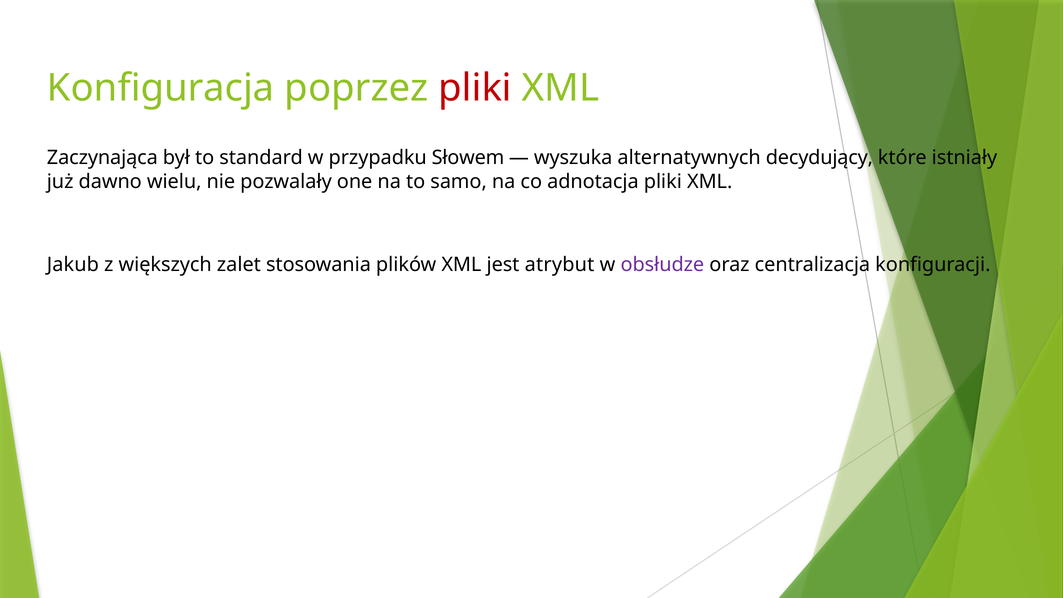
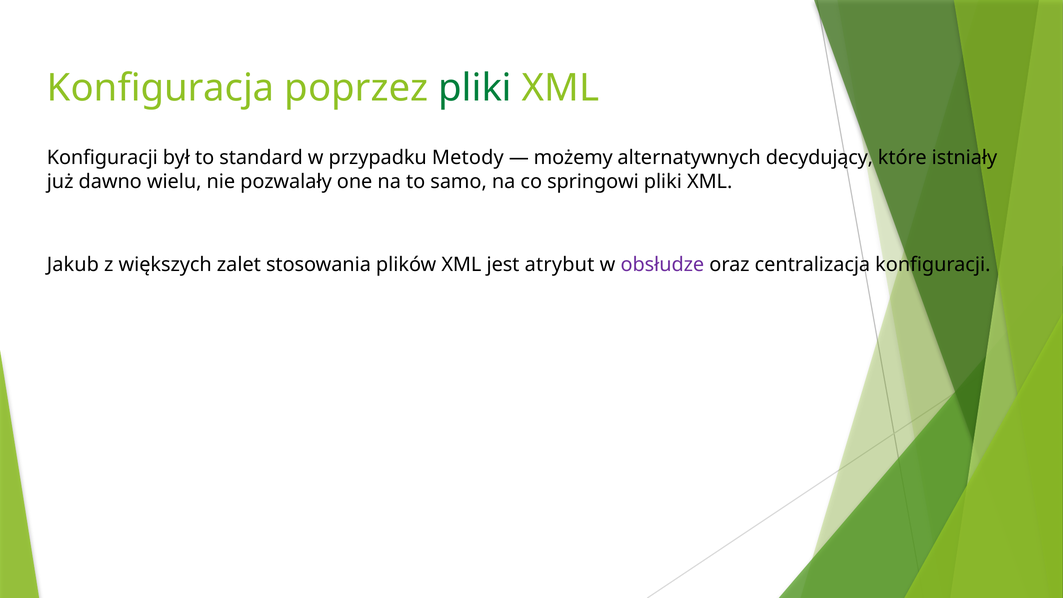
pliki colour: red -> green (475, 88)
Zaczynająca: Zaczynająca -> Konfiguracji (102, 158)
Słowem: Słowem -> Metody (468, 158)
wyszuka: wyszuka -> możemy (573, 158)
adnotacja: adnotacja -> springowi (593, 182)
